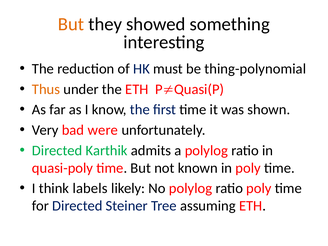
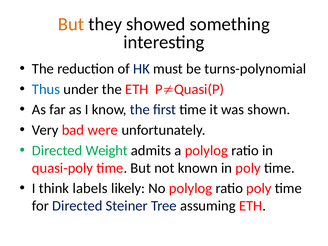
thing-polynomial: thing-polynomial -> turns-polynomial (255, 69)
Thus colour: orange -> blue (46, 89)
Karthik: Karthik -> Weight (107, 150)
